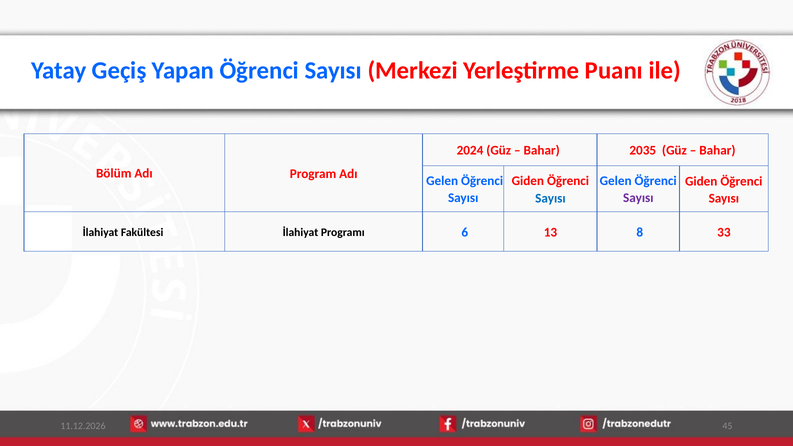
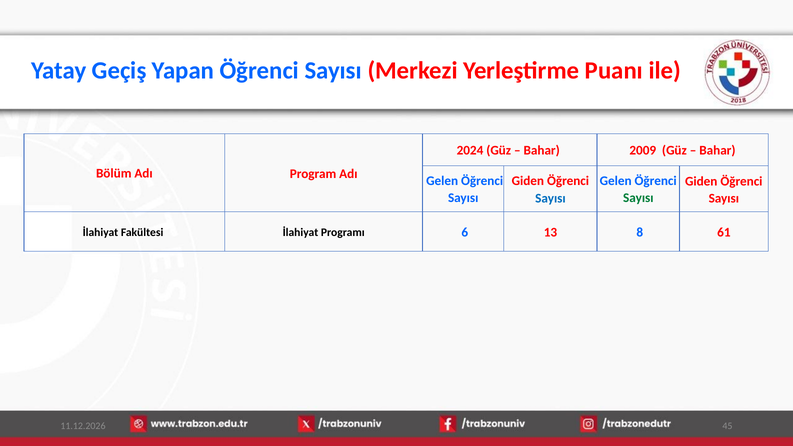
2035: 2035 -> 2009 (643, 151)
Sayısı colour: purple -> green (638, 198)
33: 33 -> 61 (724, 232)
